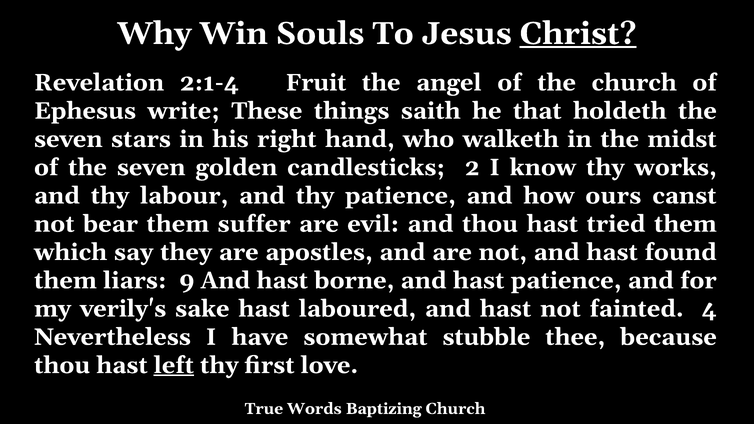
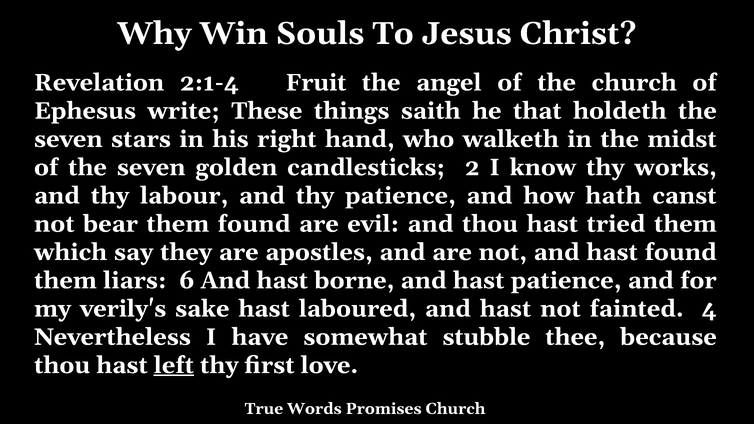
Christ underline: present -> none (578, 34)
ours: ours -> hath (613, 196)
them suffer: suffer -> found (254, 224)
9: 9 -> 6 (187, 281)
Baptizing: Baptizing -> Promises (384, 409)
